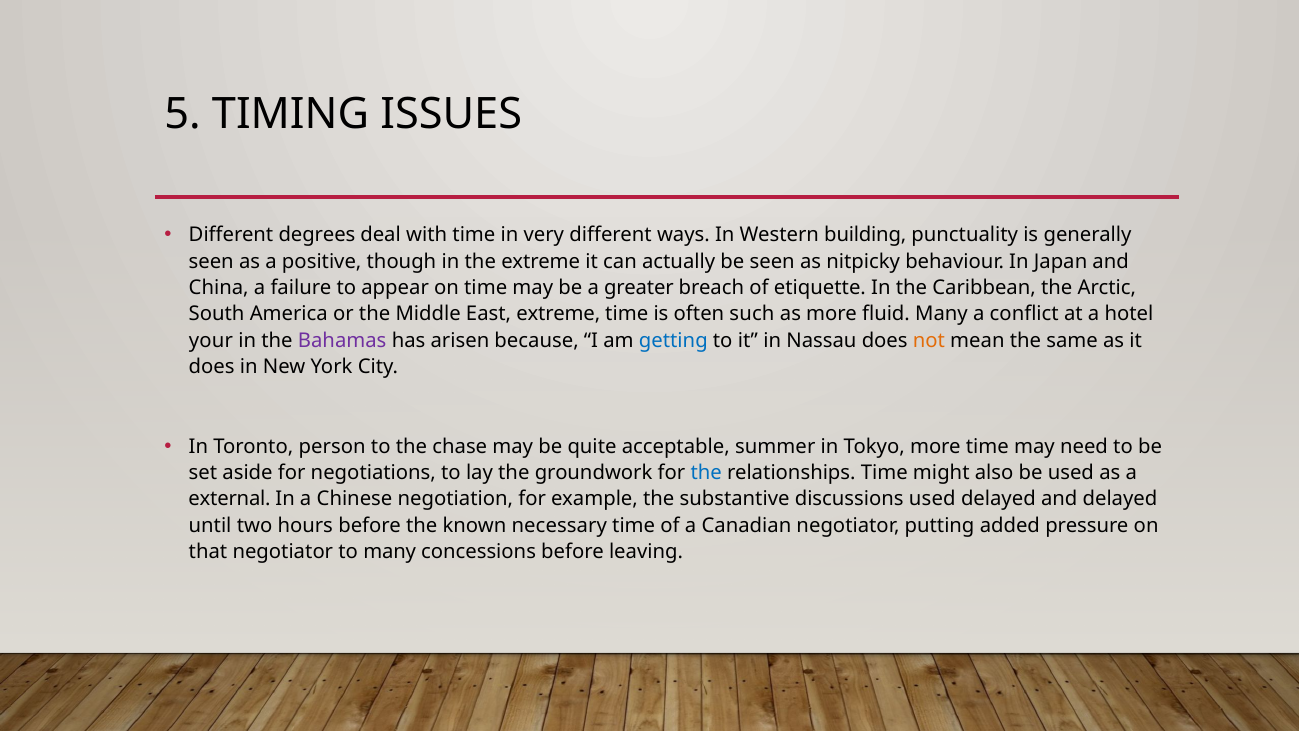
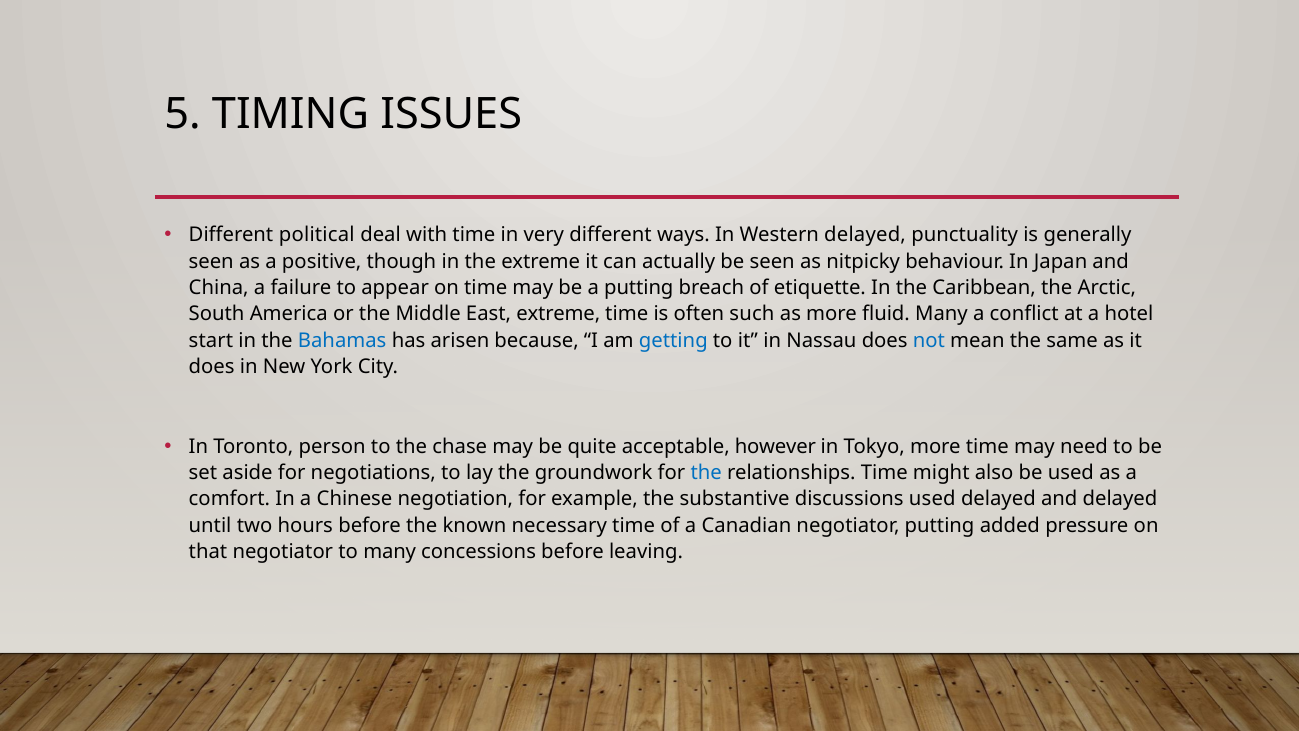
degrees: degrees -> political (317, 235)
Western building: building -> delayed (865, 235)
a greater: greater -> putting (639, 288)
your: your -> start (211, 340)
Bahamas colour: purple -> blue (342, 340)
not colour: orange -> blue (929, 340)
summer: summer -> however (775, 446)
external: external -> comfort (229, 499)
